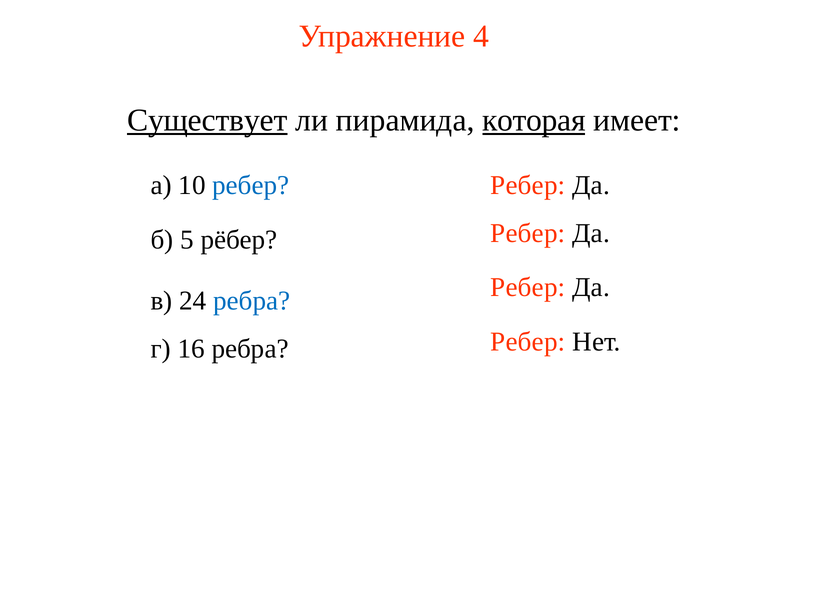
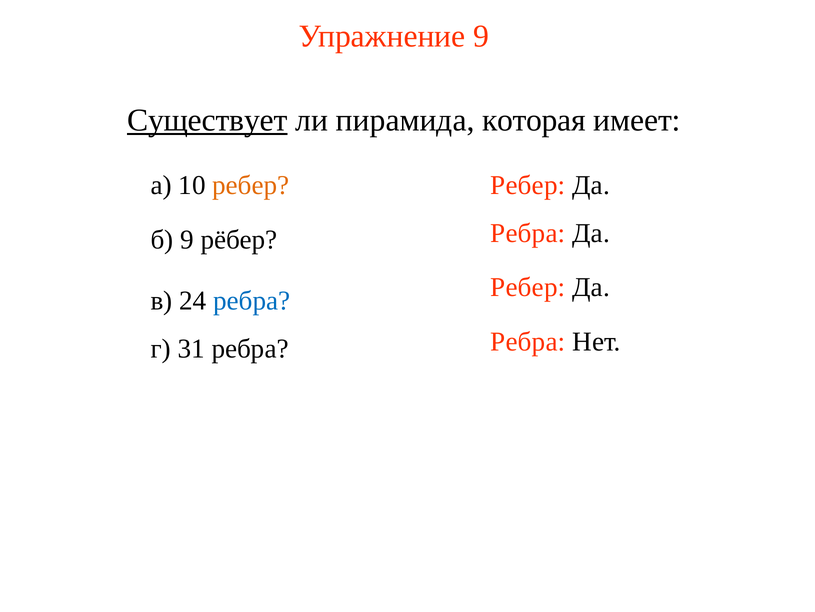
Упражнение 4: 4 -> 9 (481, 36)
которая underline: present -> none (534, 120)
ребер colour: blue -> orange (251, 185)
Ребер: Ребер -> Ребра (528, 233)
б 5: 5 -> 9 (187, 240)
Ребер: Ребер -> Ребра (528, 341)
16: 16 -> 31 (191, 348)
